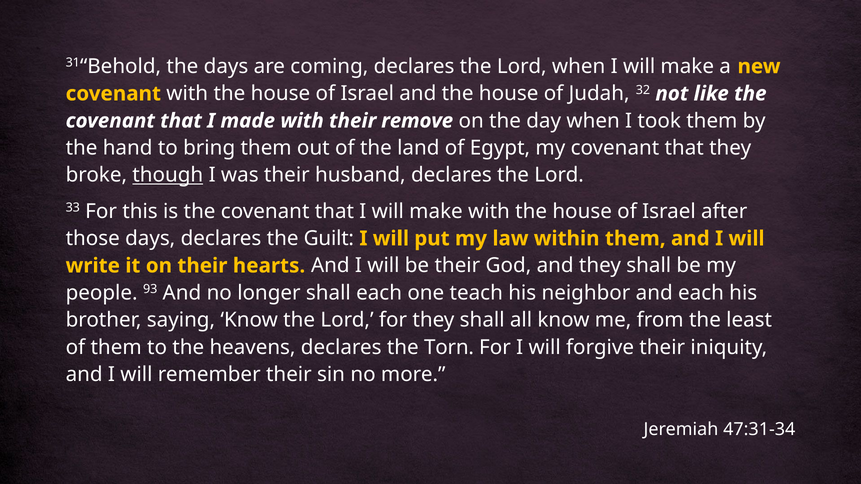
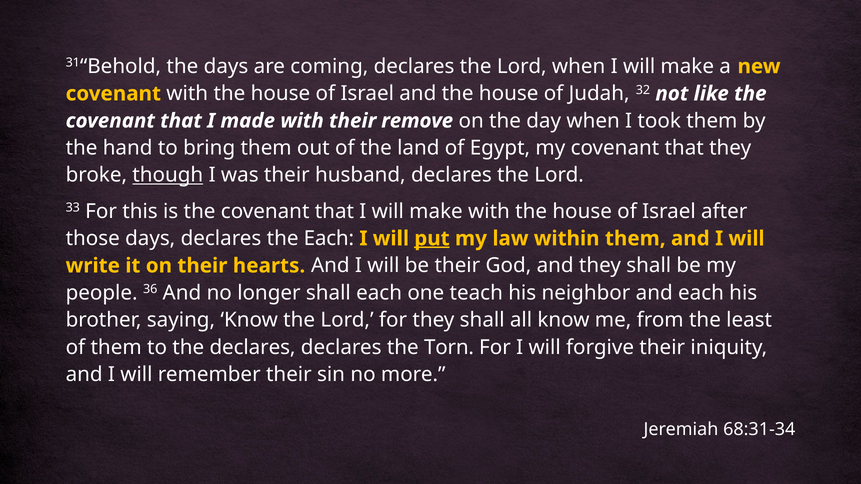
the Guilt: Guilt -> Each (329, 239)
put underline: none -> present (432, 239)
93: 93 -> 36 (150, 289)
the heavens: heavens -> declares (253, 347)
47:31-34: 47:31-34 -> 68:31-34 (759, 430)
